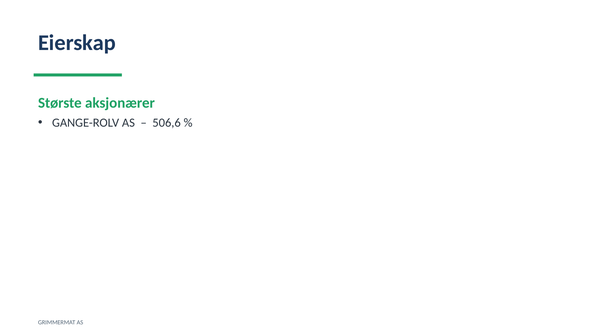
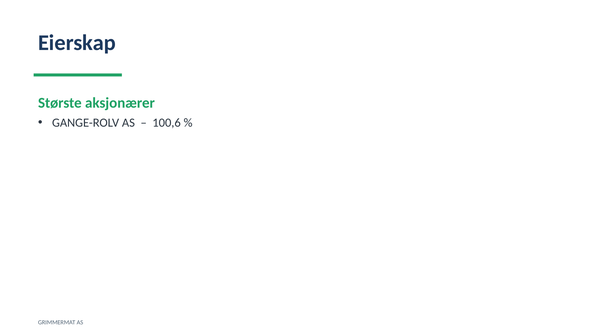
506,6: 506,6 -> 100,6 (167, 123)
